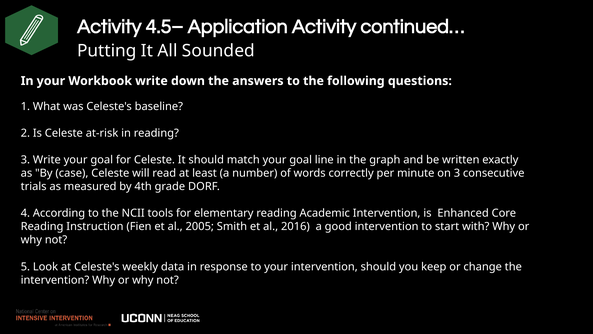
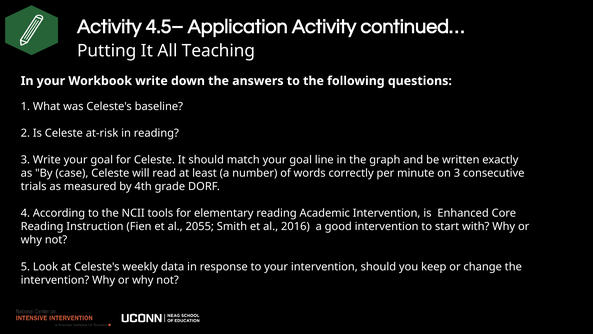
Sounded: Sounded -> Teaching (218, 51)
2005: 2005 -> 2055 (200, 226)
